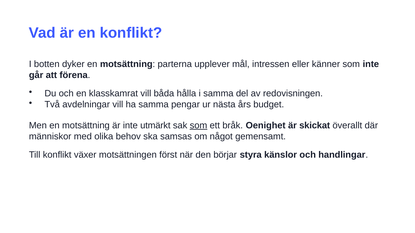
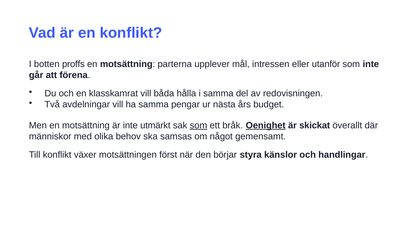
dyker: dyker -> proffs (73, 64)
känner: känner -> utanför (326, 64)
Oenighet underline: none -> present (266, 126)
